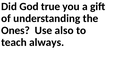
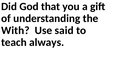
true: true -> that (51, 7)
Ones: Ones -> With (15, 31)
also: also -> said (64, 31)
